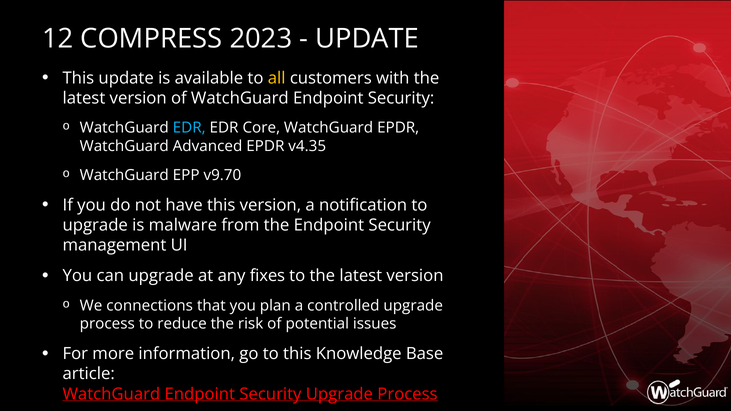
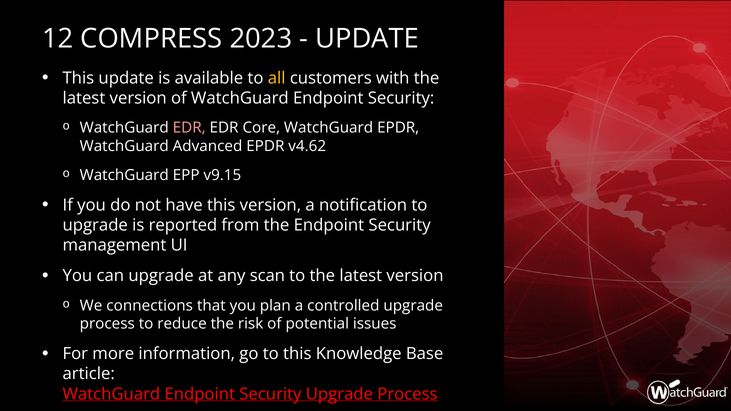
EDR colour: light blue -> pink (189, 128)
v4.35: v4.35 -> v4.62 (307, 146)
v9.70: v9.70 -> v9.15 (222, 175)
malware: malware -> reported (183, 225)
fixes: fixes -> scan (267, 276)
